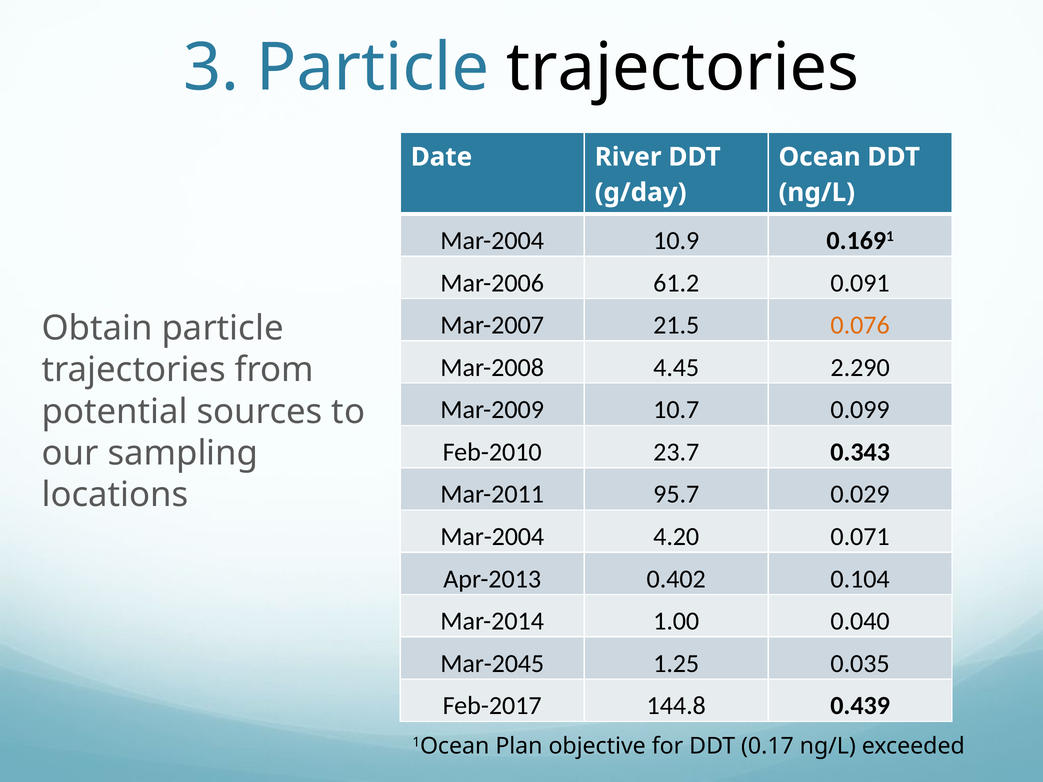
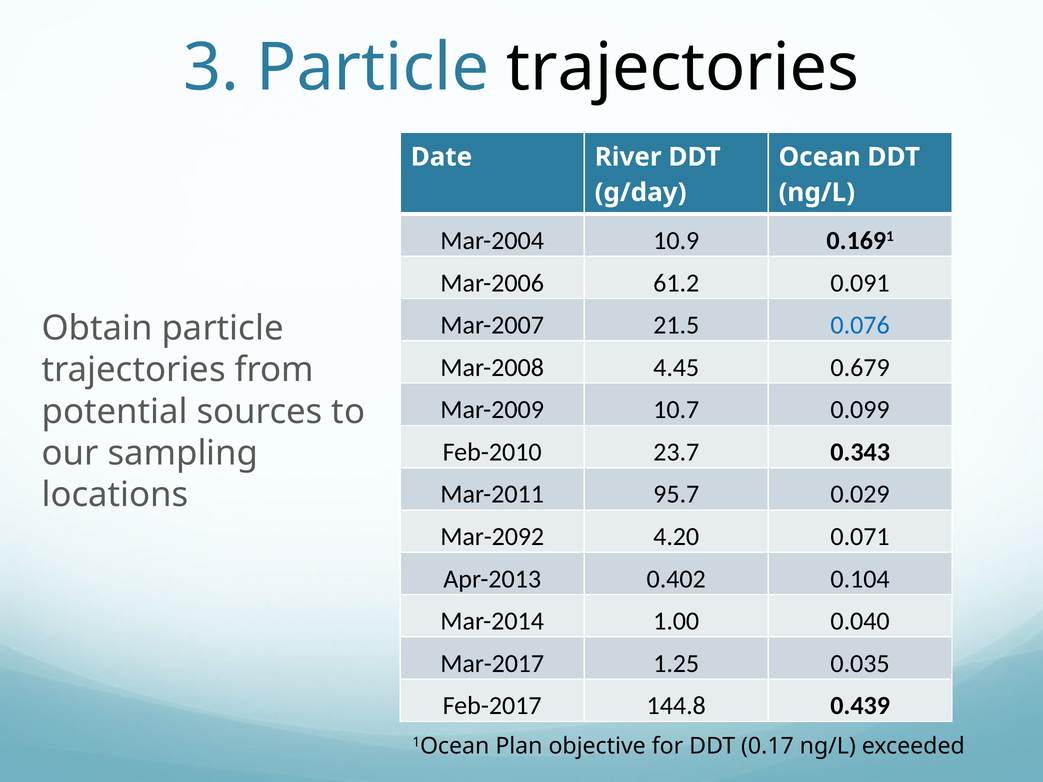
0.076 colour: orange -> blue (860, 325)
2.290: 2.290 -> 0.679 (860, 368)
Mar-2004: Mar-2004 -> Mar-2092 (492, 537)
Mar-2045: Mar-2045 -> Mar-2017 (492, 664)
